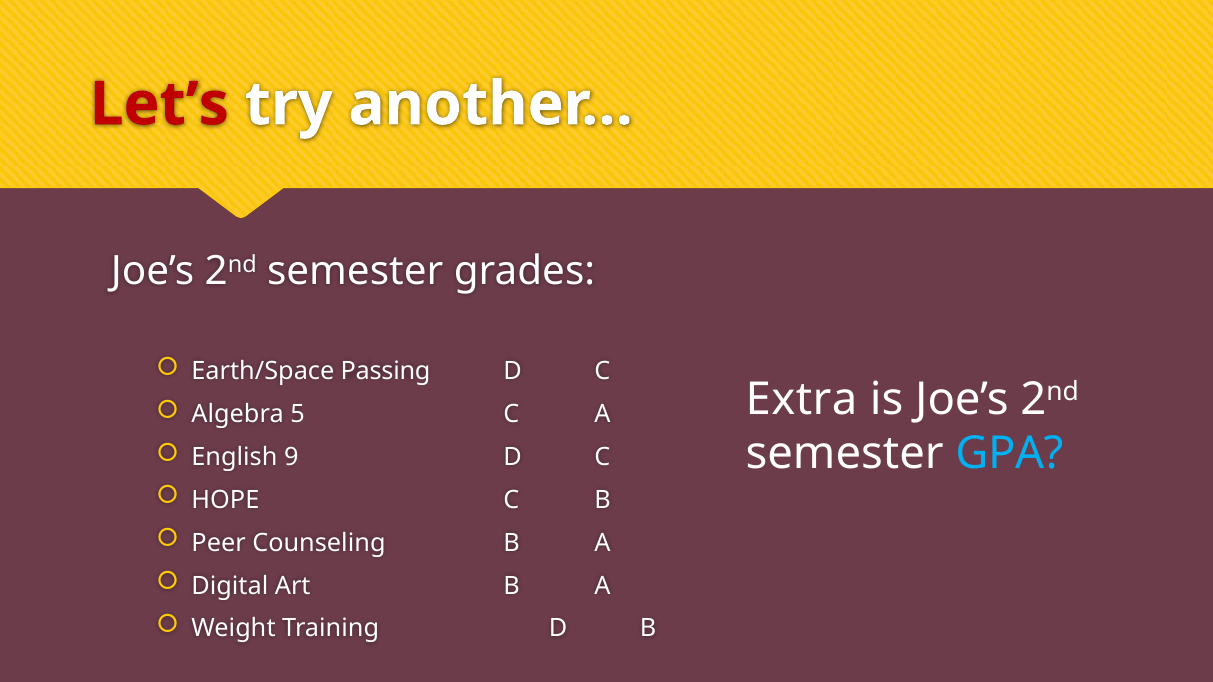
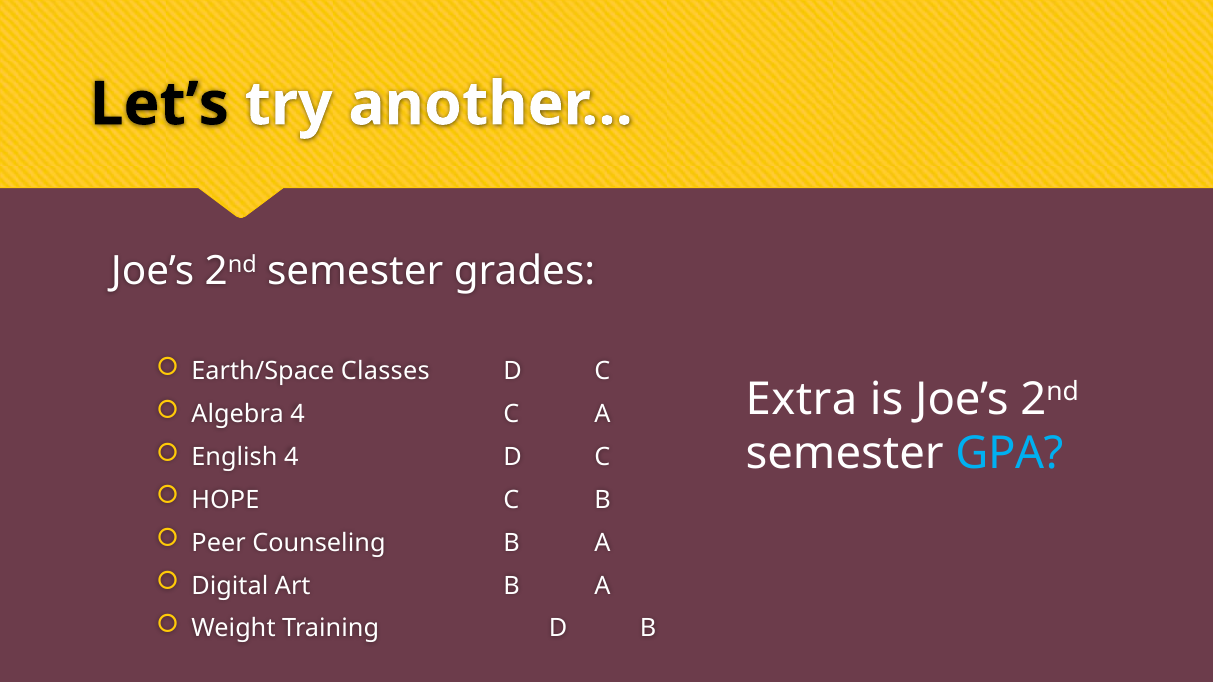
Let’s colour: red -> black (159, 104)
Passing: Passing -> Classes (385, 371)
Algebra 5: 5 -> 4 (297, 414)
English 9: 9 -> 4 (291, 457)
